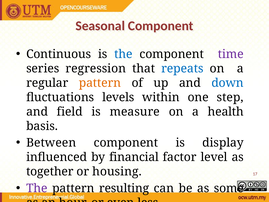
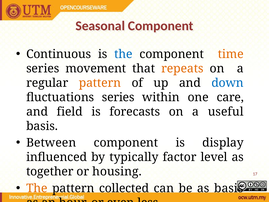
time colour: purple -> orange (231, 54)
regression: regression -> movement (96, 68)
repeats colour: blue -> orange (182, 68)
fluctuations levels: levels -> series (118, 97)
step: step -> care (230, 97)
measure: measure -> forecasts (135, 112)
health: health -> useful (226, 112)
financial: financial -> typically (134, 157)
The colour: purple -> orange (37, 188)
resulting: resulting -> collected (124, 188)
as some: some -> basis (229, 188)
